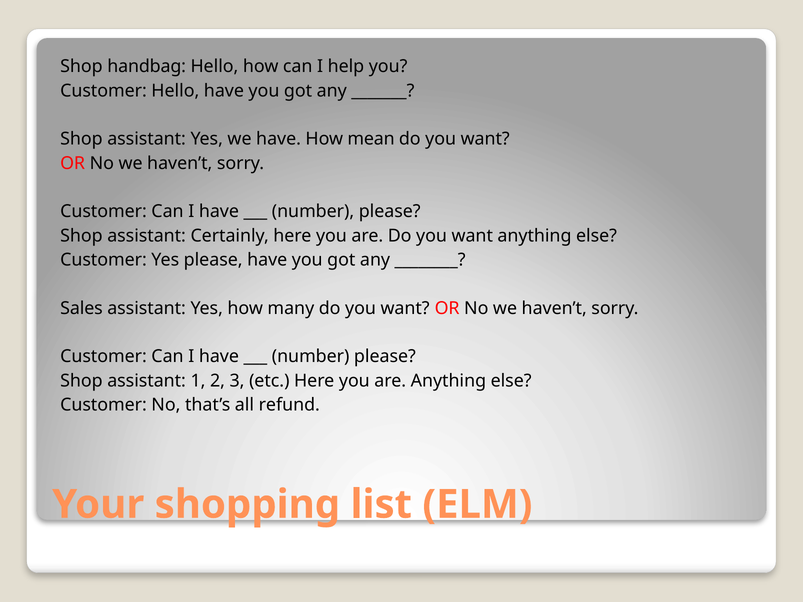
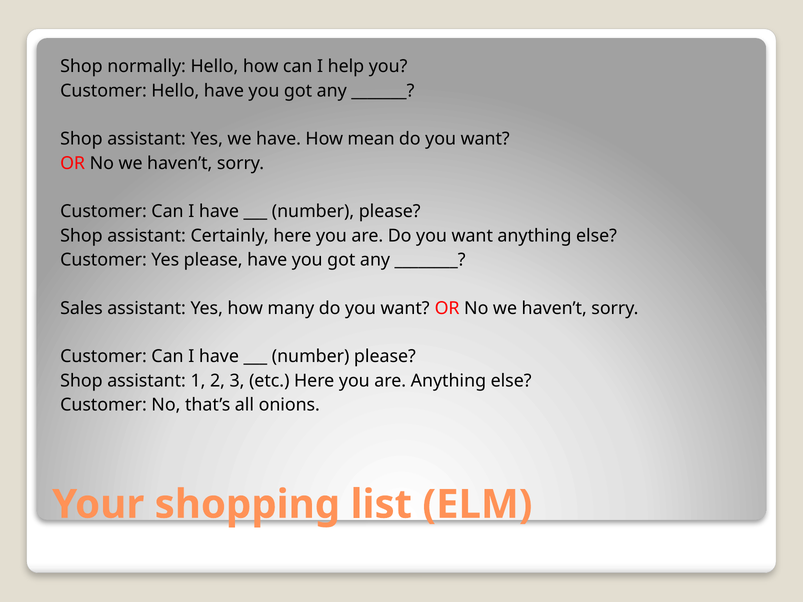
handbag: handbag -> normally (147, 67)
refund: refund -> onions (289, 405)
